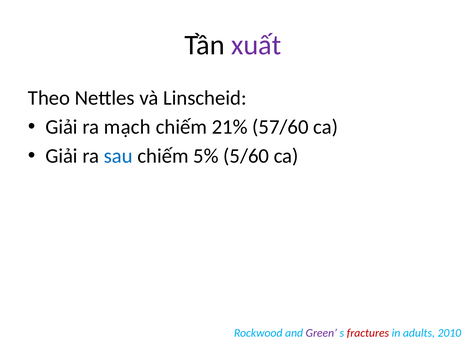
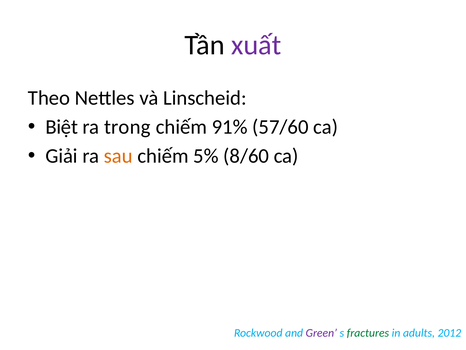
Giải: Giải -> Biệt (62, 127)
mạch: mạch -> trong (127, 127)
21%: 21% -> 91% (230, 127)
sau colour: blue -> orange (118, 156)
5/60: 5/60 -> 8/60 (246, 156)
fractures colour: red -> green (368, 332)
2010: 2010 -> 2012 (449, 332)
